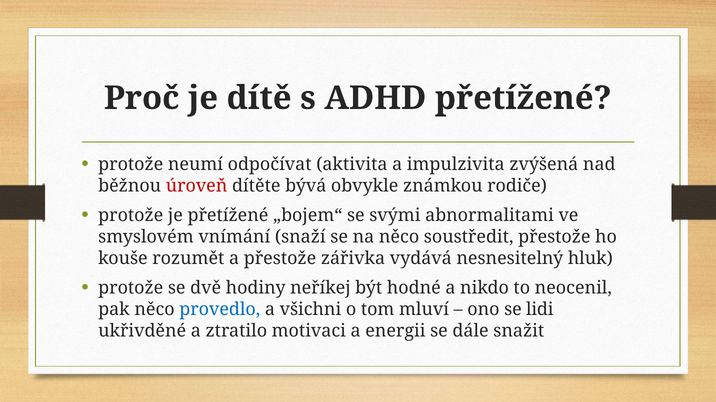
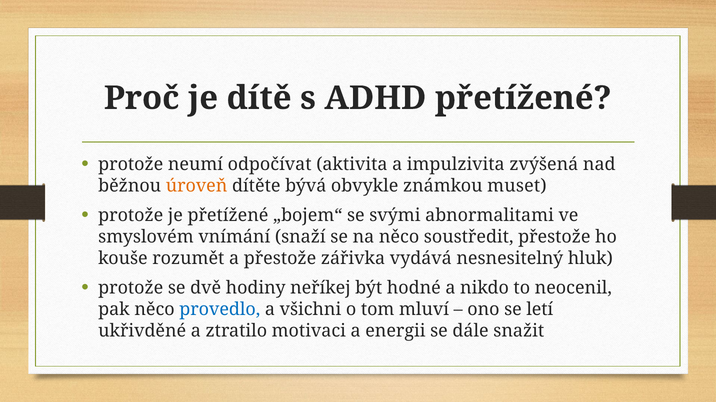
úroveň colour: red -> orange (197, 186)
rodiče: rodiče -> muset (517, 186)
lidi: lidi -> letí (540, 310)
